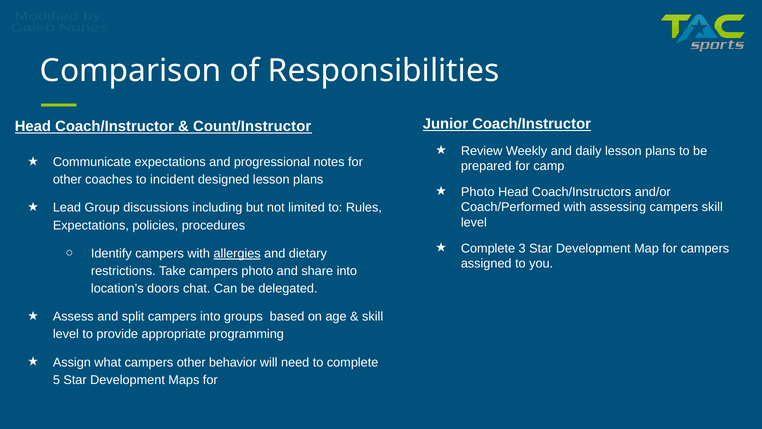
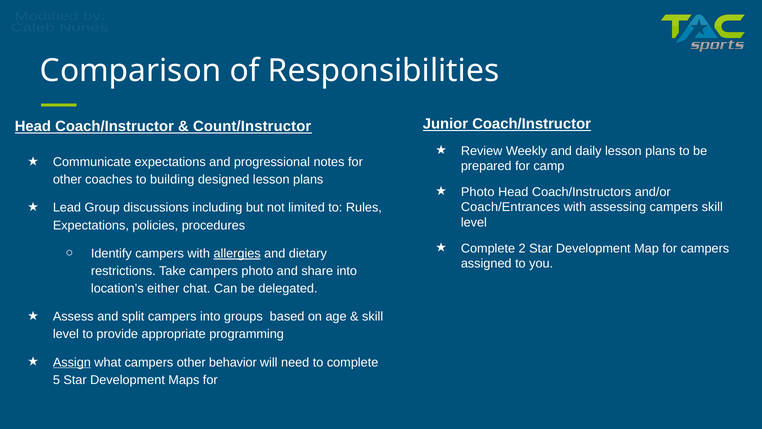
incident: incident -> building (172, 180)
Coach/Performed: Coach/Performed -> Coach/Entrances (510, 207)
3: 3 -> 2 (522, 248)
doors: doors -> either (163, 288)
Assign underline: none -> present (72, 362)
